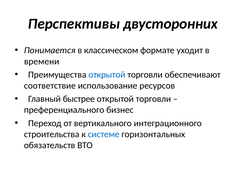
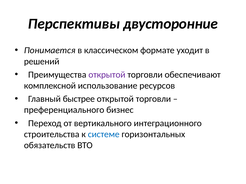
двусторонних: двусторонних -> двусторонние (171, 24)
времени: времени -> решений (42, 62)
открытой colour: blue -> purple (107, 75)
соответствие: соответствие -> комплексной (50, 86)
